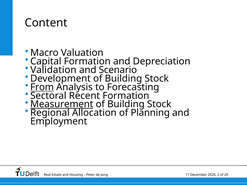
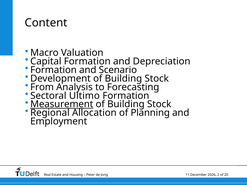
Validation: Validation -> Formation (53, 70)
From underline: present -> none (42, 87)
Recent: Recent -> Ultimo (84, 96)
